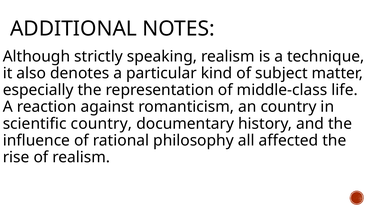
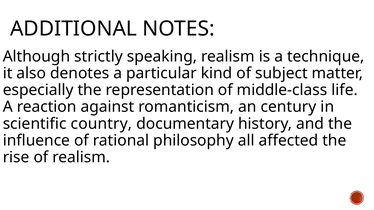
an country: country -> century (288, 107)
